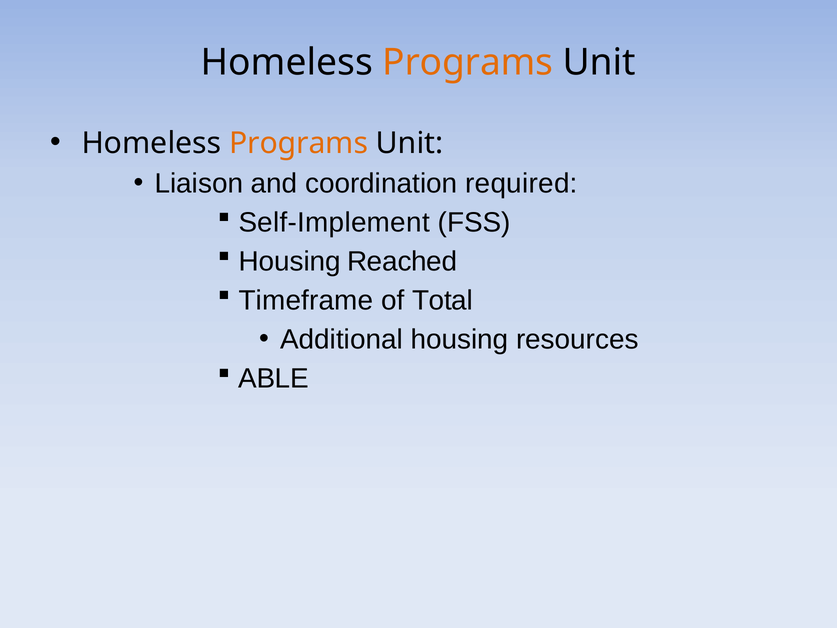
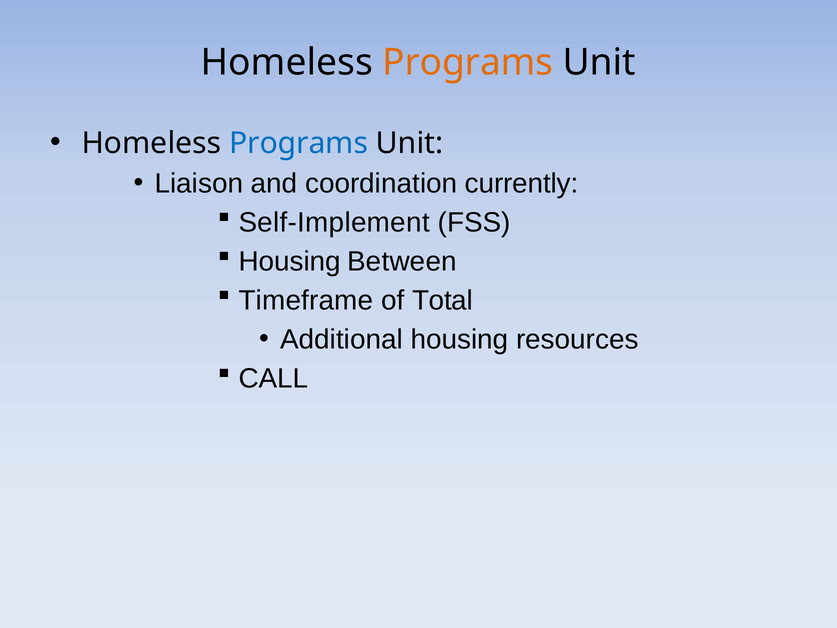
Programs colour: orange -> blue (299, 143)
required: required -> currently (522, 183)
Reached: Reached -> Between (402, 261)
ABLE: ABLE -> CALL (273, 379)
